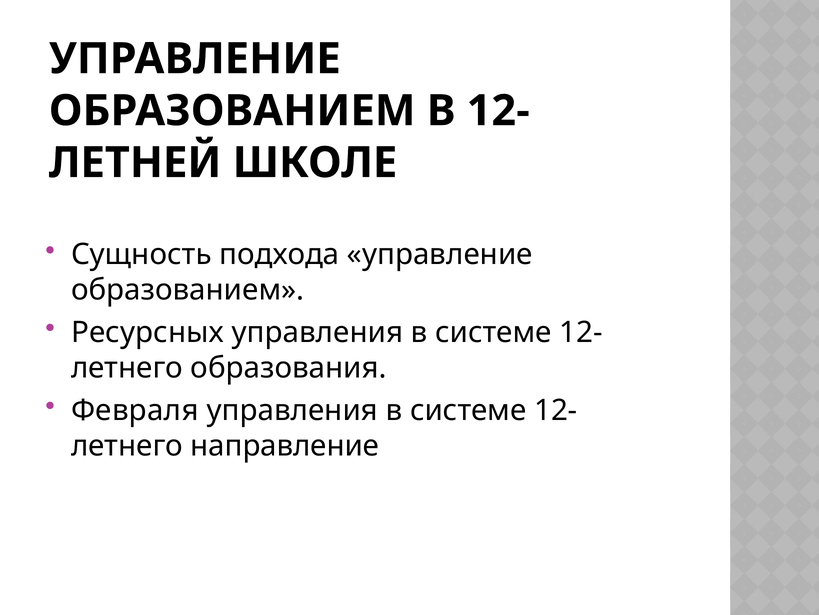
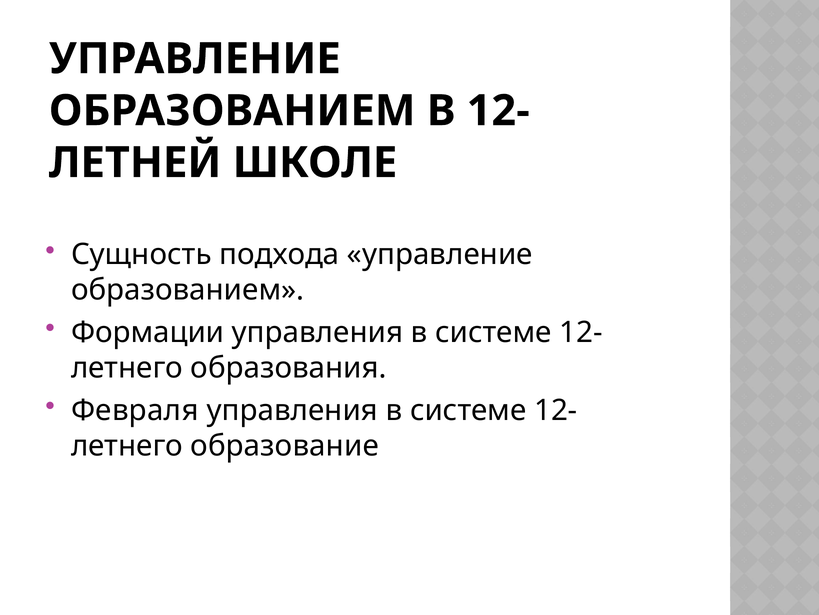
Ресурсных: Ресурсных -> Формации (148, 332)
направление: направление -> образование (285, 445)
